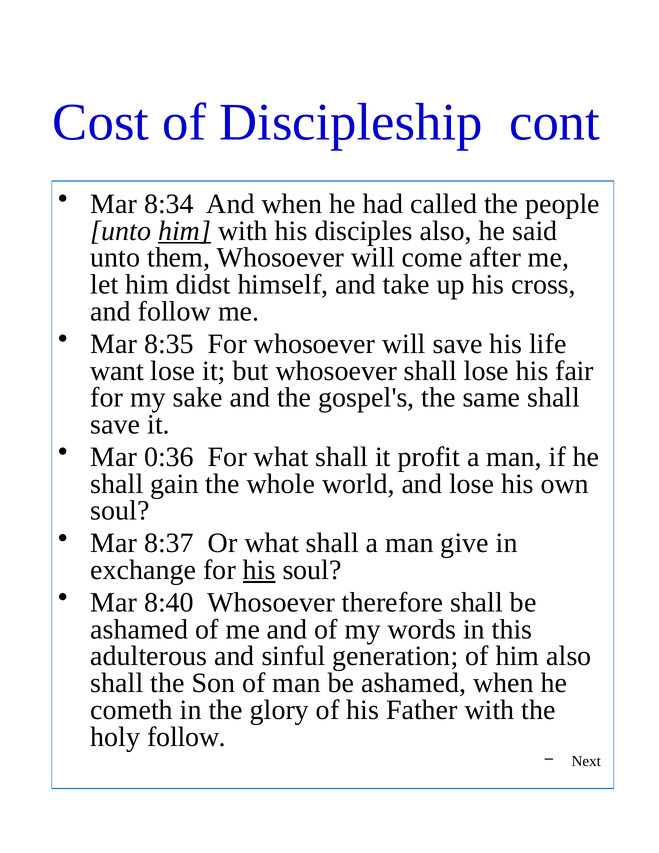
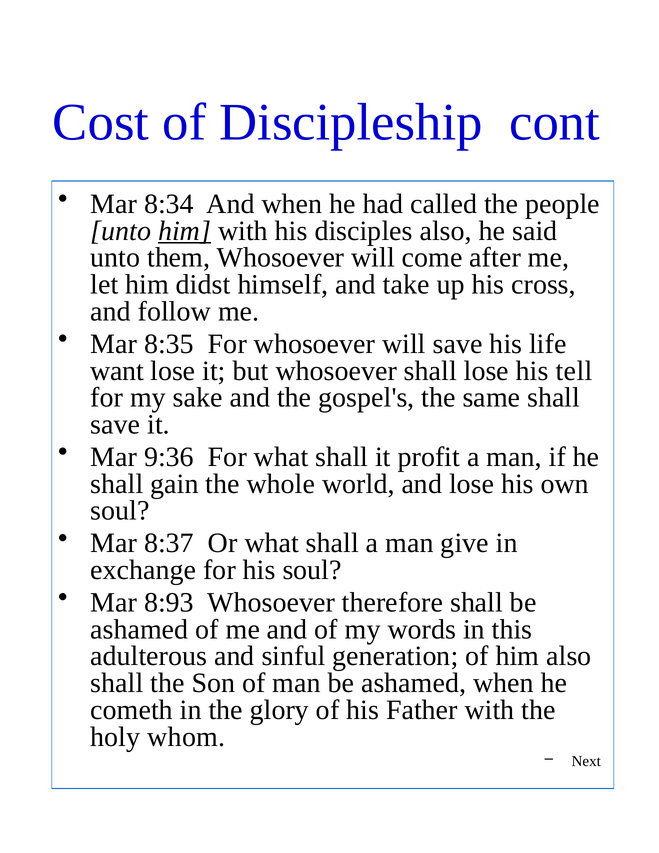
fair: fair -> tell (574, 371)
0:36: 0:36 -> 9:36 (169, 457)
his underline: present -> none (259, 570)
8:40: 8:40 -> 8:93 (169, 602)
holy follow: follow -> whom (186, 737)
